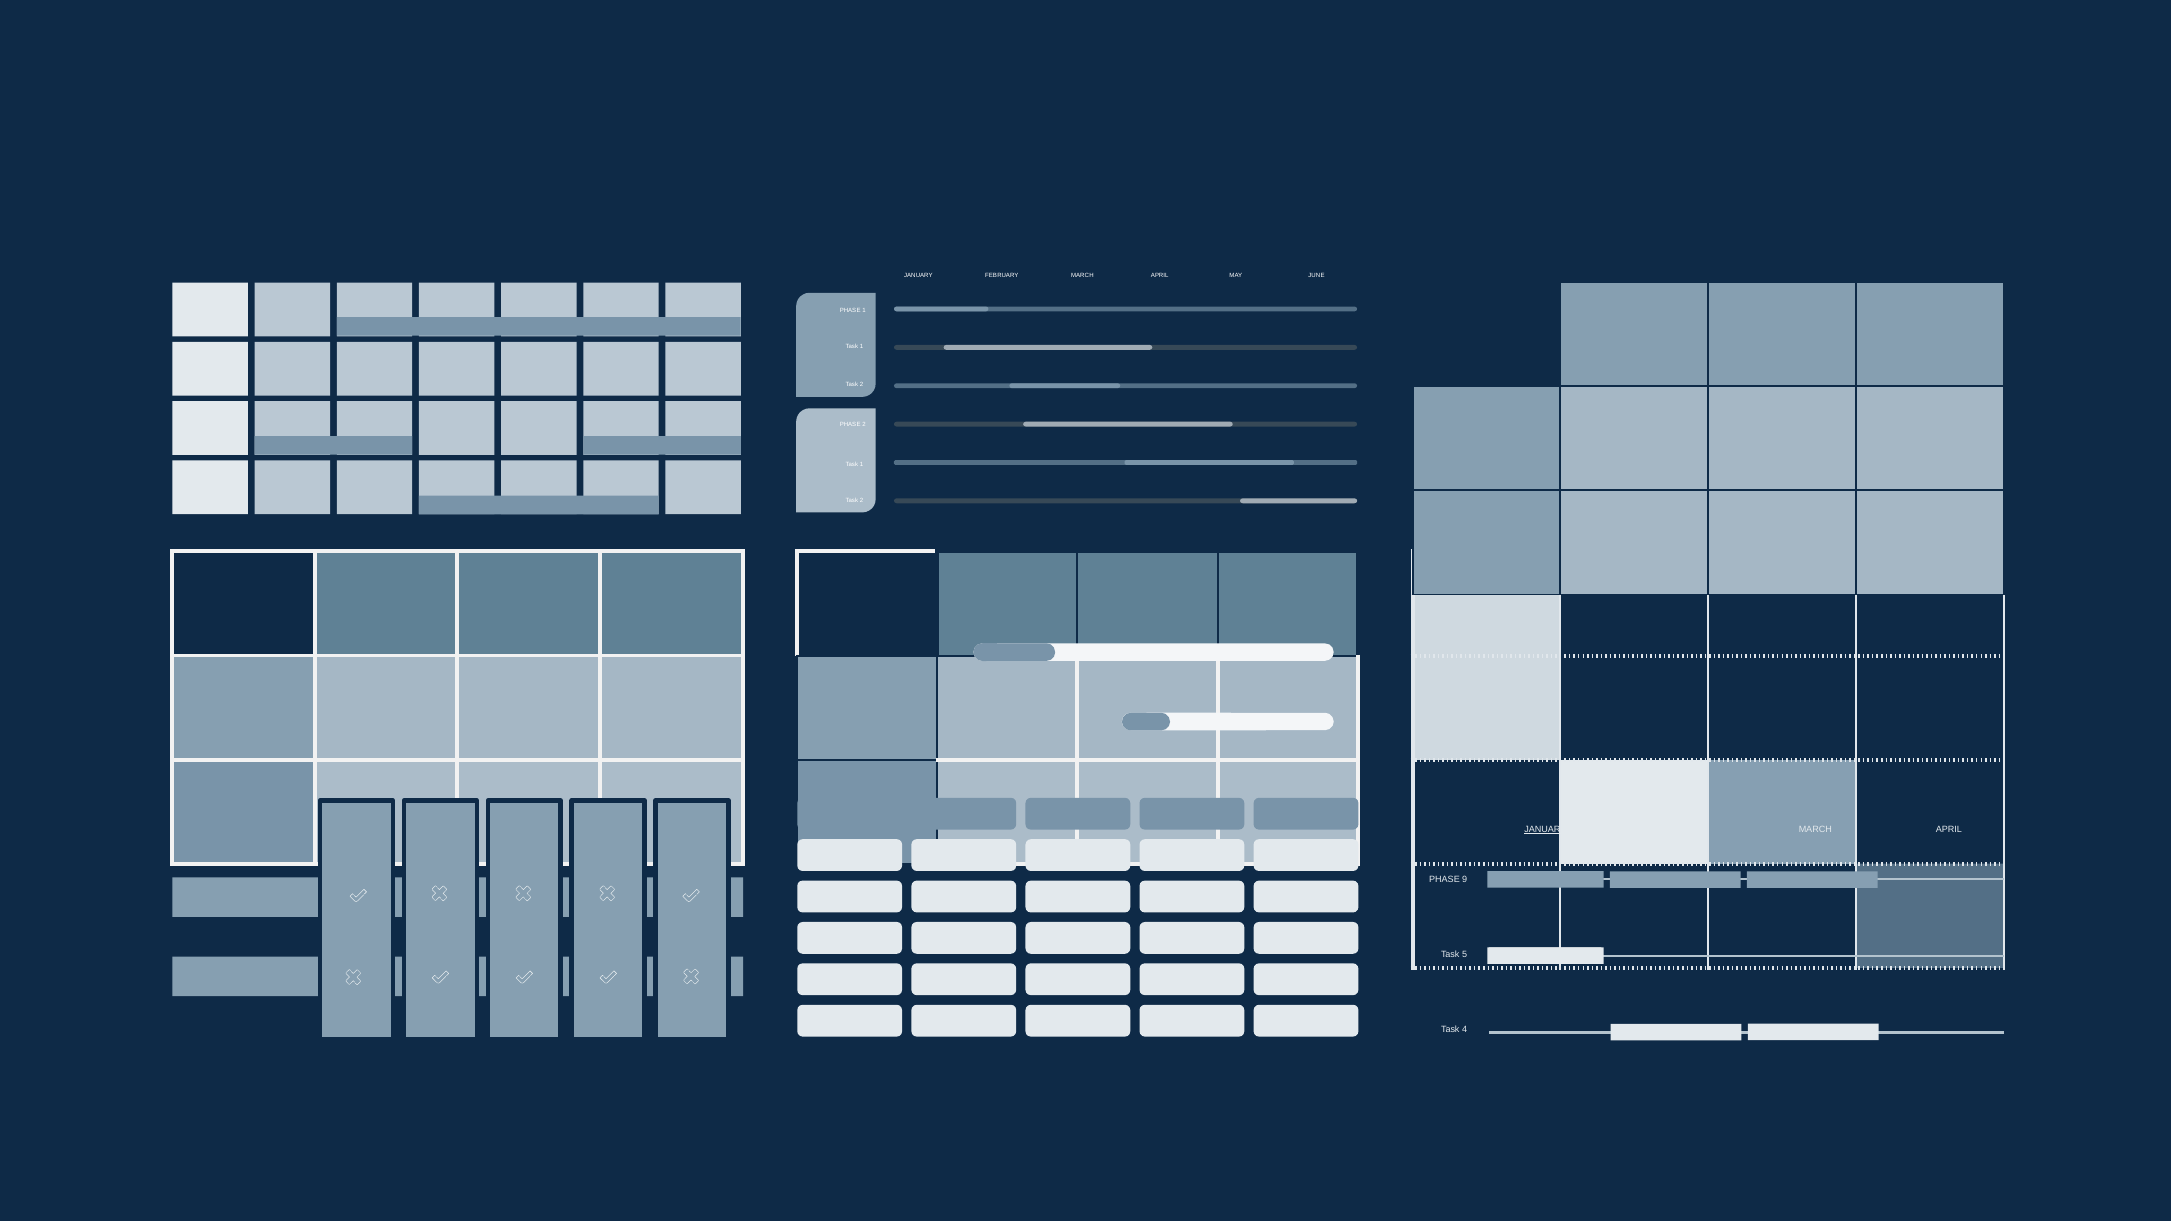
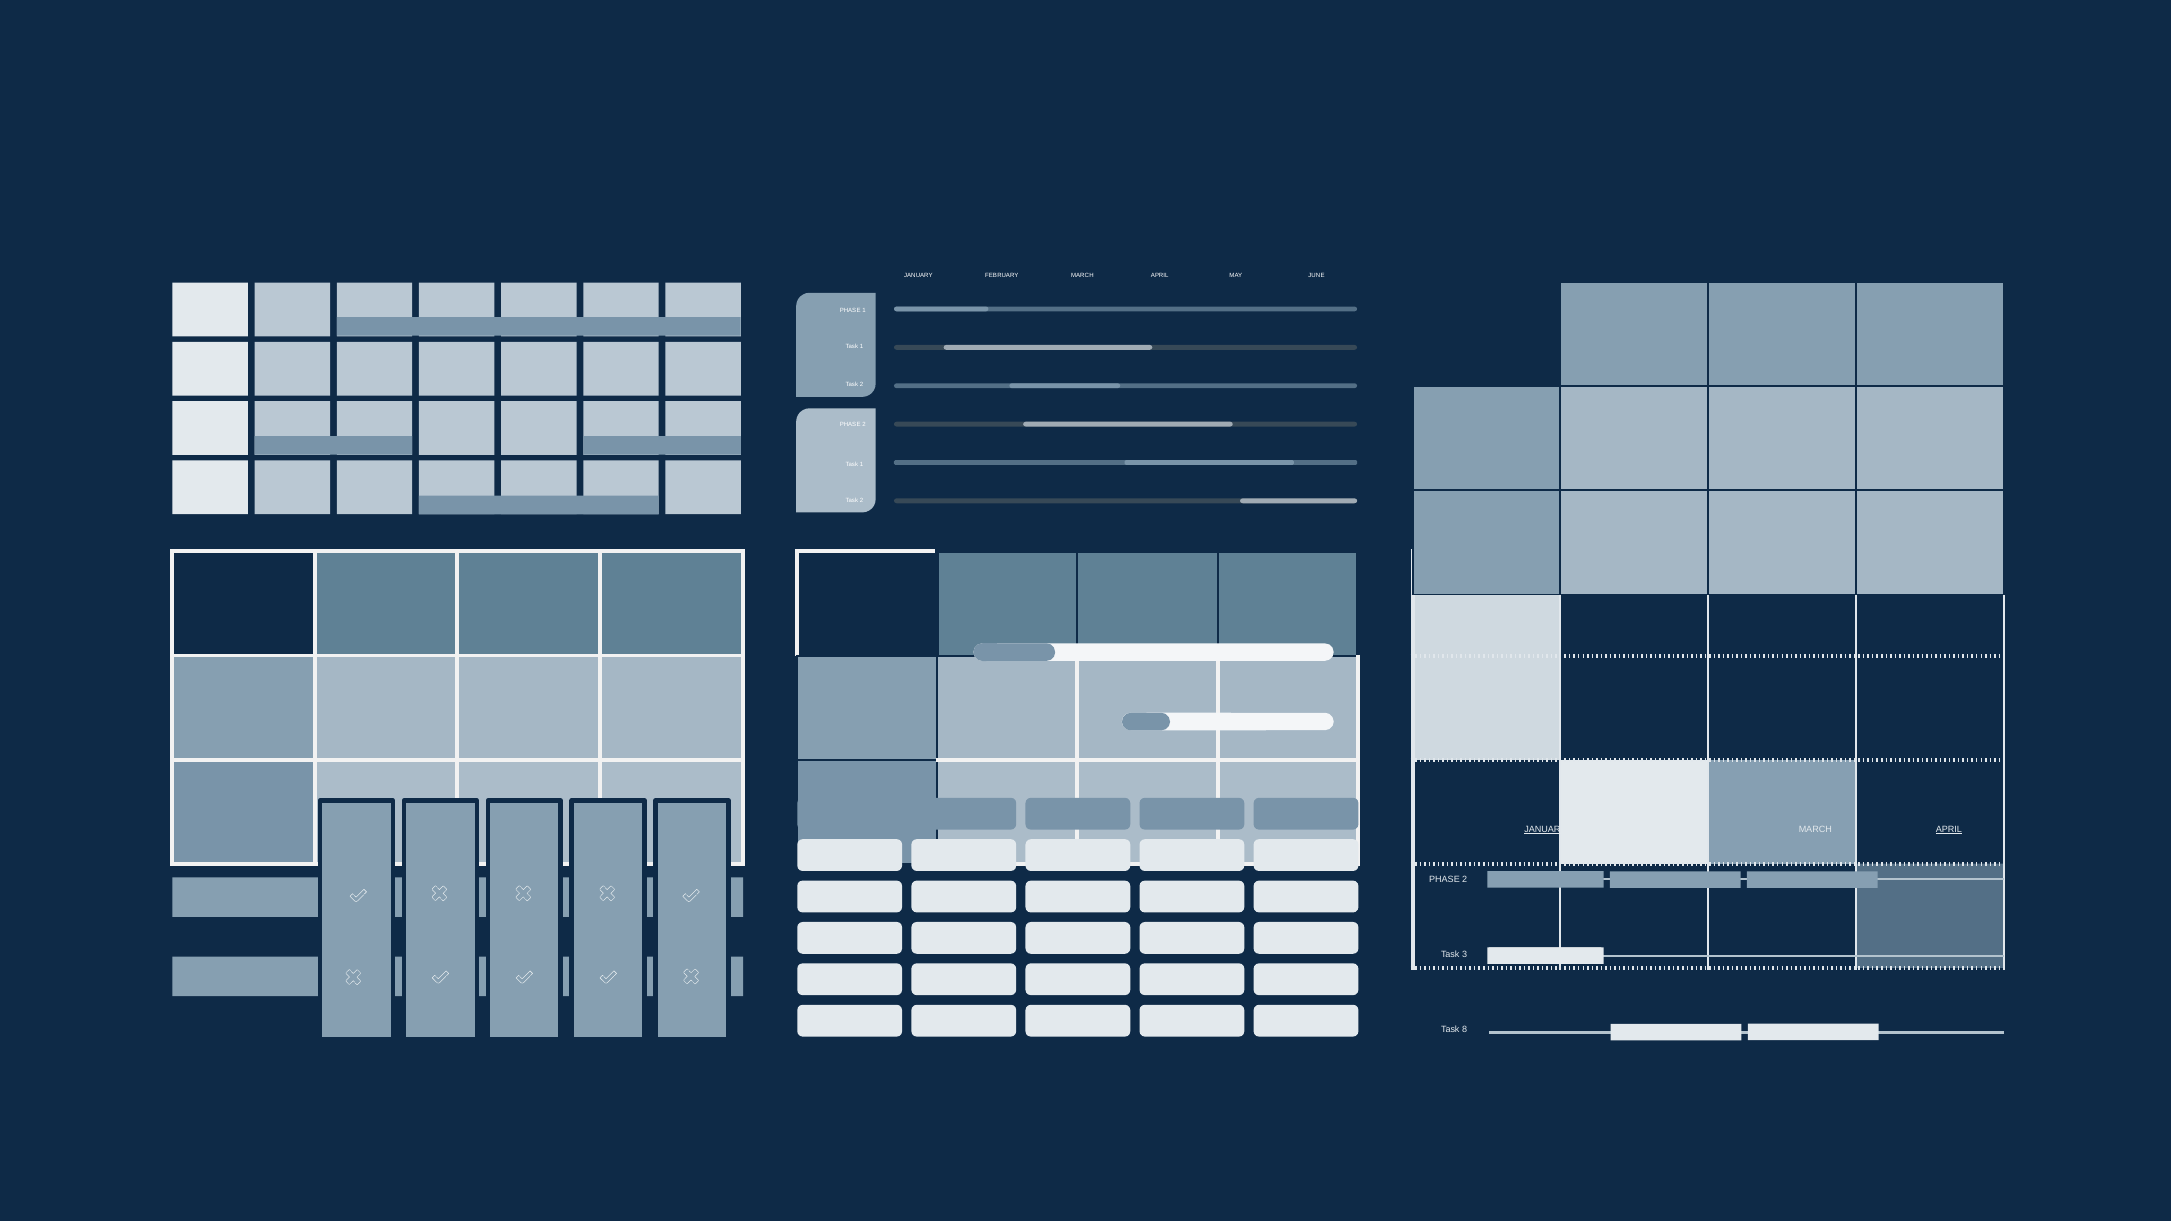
APRIL underline: none -> present (1949, 830)
9: 9 -> 2 (1465, 880)
5: 5 -> 3 (1465, 955)
4: 4 -> 8 (1465, 1030)
